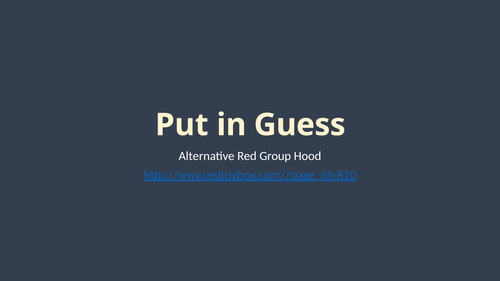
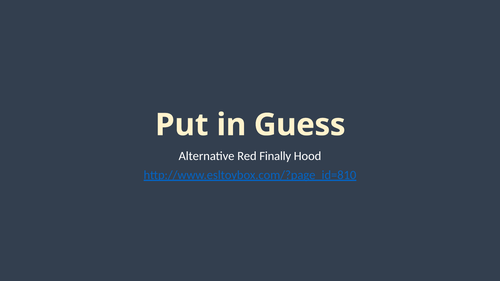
Group: Group -> Finally (275, 156)
